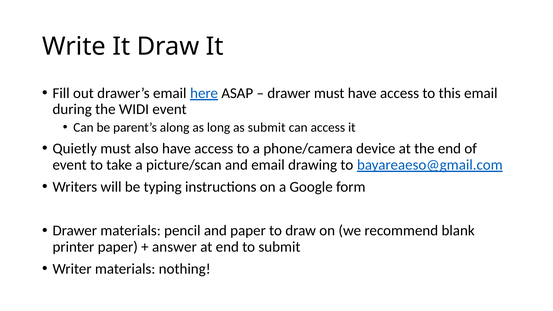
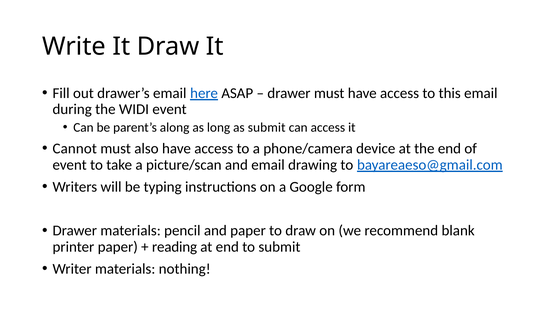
Quietly: Quietly -> Cannot (75, 148)
answer: answer -> reading (175, 247)
